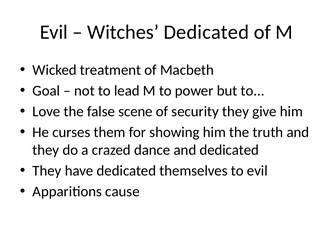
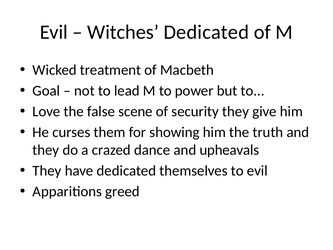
and dedicated: dedicated -> upheavals (229, 150)
cause: cause -> greed (122, 191)
